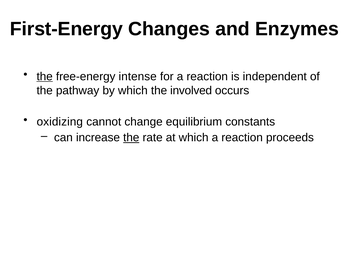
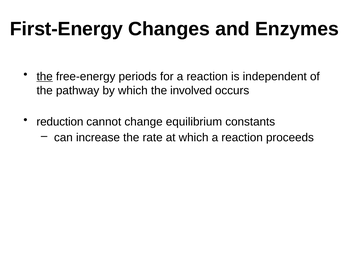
intense: intense -> periods (138, 76)
oxidizing: oxidizing -> reduction (60, 122)
the underline: present -> none (131, 137)
